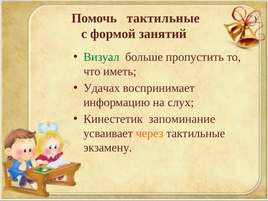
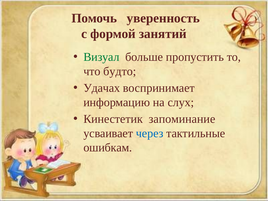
Помочь тактильные: тактильные -> уверенность (163, 18)
иметь: иметь -> будто (120, 71)
через colour: orange -> blue (150, 133)
экзамену: экзамену -> ошибкам (108, 148)
